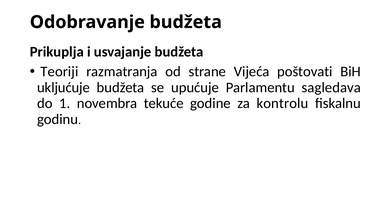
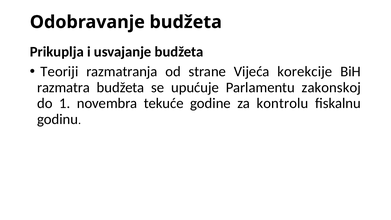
poštovati: poštovati -> korekcije (305, 72)
ukljućuje: ukljućuje -> razmatra (64, 87)
sagledava: sagledava -> zakonskoj (331, 87)
